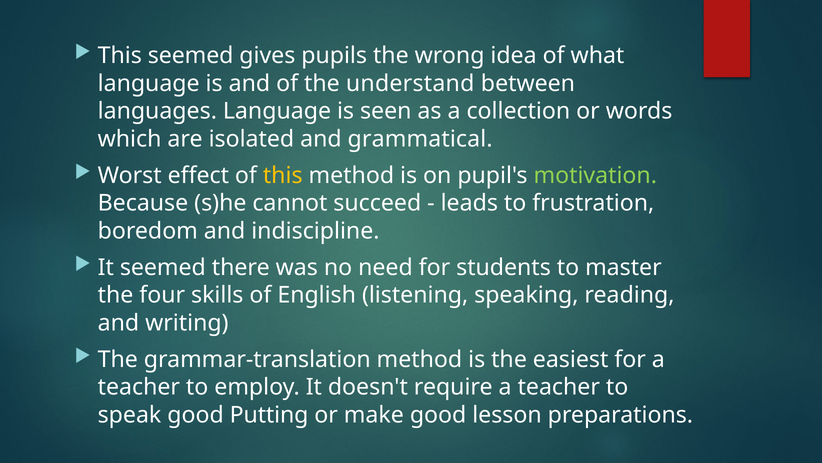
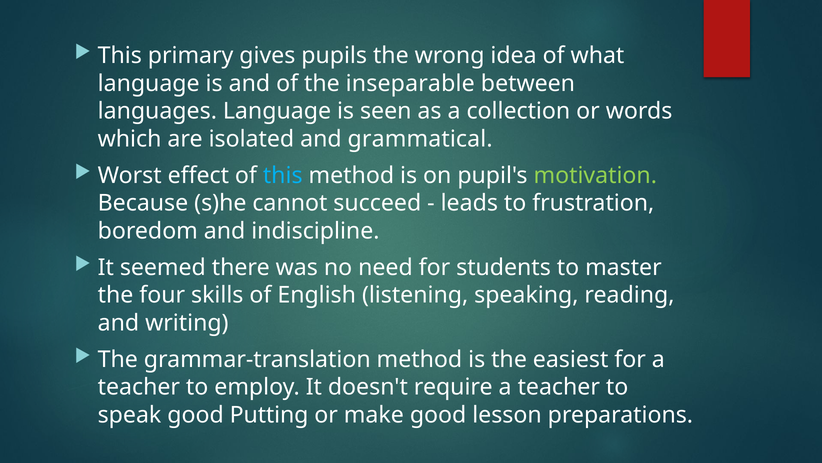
This seemed: seemed -> primary (191, 56)
understand: understand -> inseparable (410, 83)
this colour: yellow -> light blue (283, 175)
